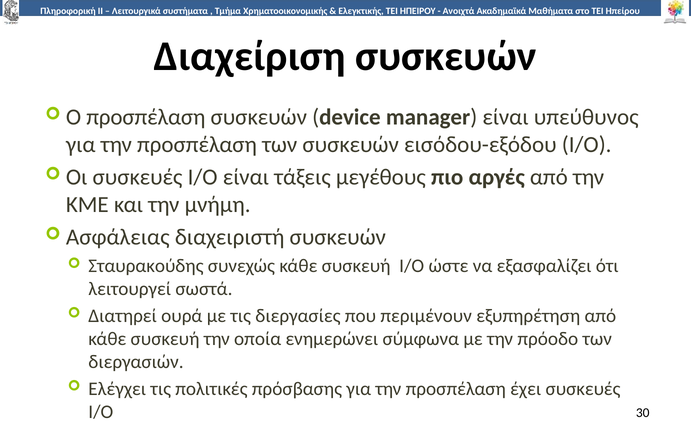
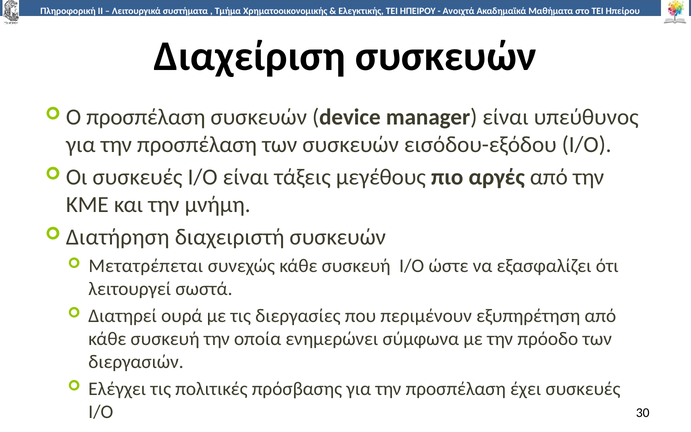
Ασφάλειας: Ασφάλειας -> Διατήρηση (118, 237)
Σταυρακούδης: Σταυρακούδης -> Μετατρέπεται (146, 266)
